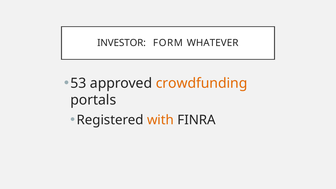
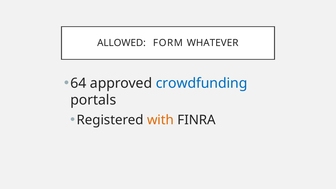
INVESTOR: INVESTOR -> ALLOWED (121, 43)
53: 53 -> 64 (78, 83)
crowdfunding colour: orange -> blue (202, 83)
